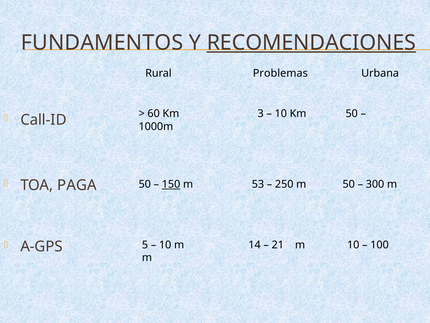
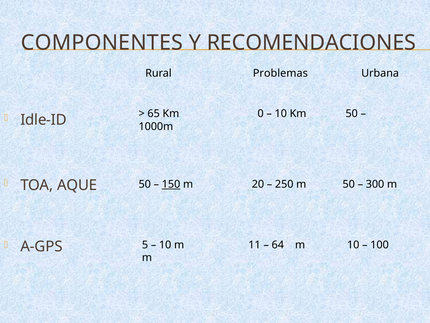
FUNDAMENTOS: FUNDAMENTOS -> COMPONENTES (102, 43)
RECOMENDACIONES underline: present -> none (311, 43)
60: 60 -> 65 (154, 113)
3: 3 -> 0 (261, 113)
Call-ID: Call-ID -> Idle-ID (44, 120)
PAGA: PAGA -> AQUE (77, 185)
53: 53 -> 20 (258, 184)
14: 14 -> 11 (255, 244)
21: 21 -> 64 (278, 244)
